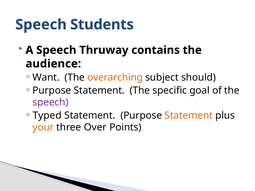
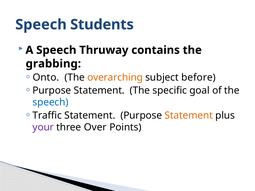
audience: audience -> grabbing (53, 64)
Want: Want -> Onto (46, 78)
should: should -> before (198, 78)
speech colour: purple -> blue (51, 102)
Typed: Typed -> Traffic (47, 115)
your colour: orange -> purple (43, 127)
